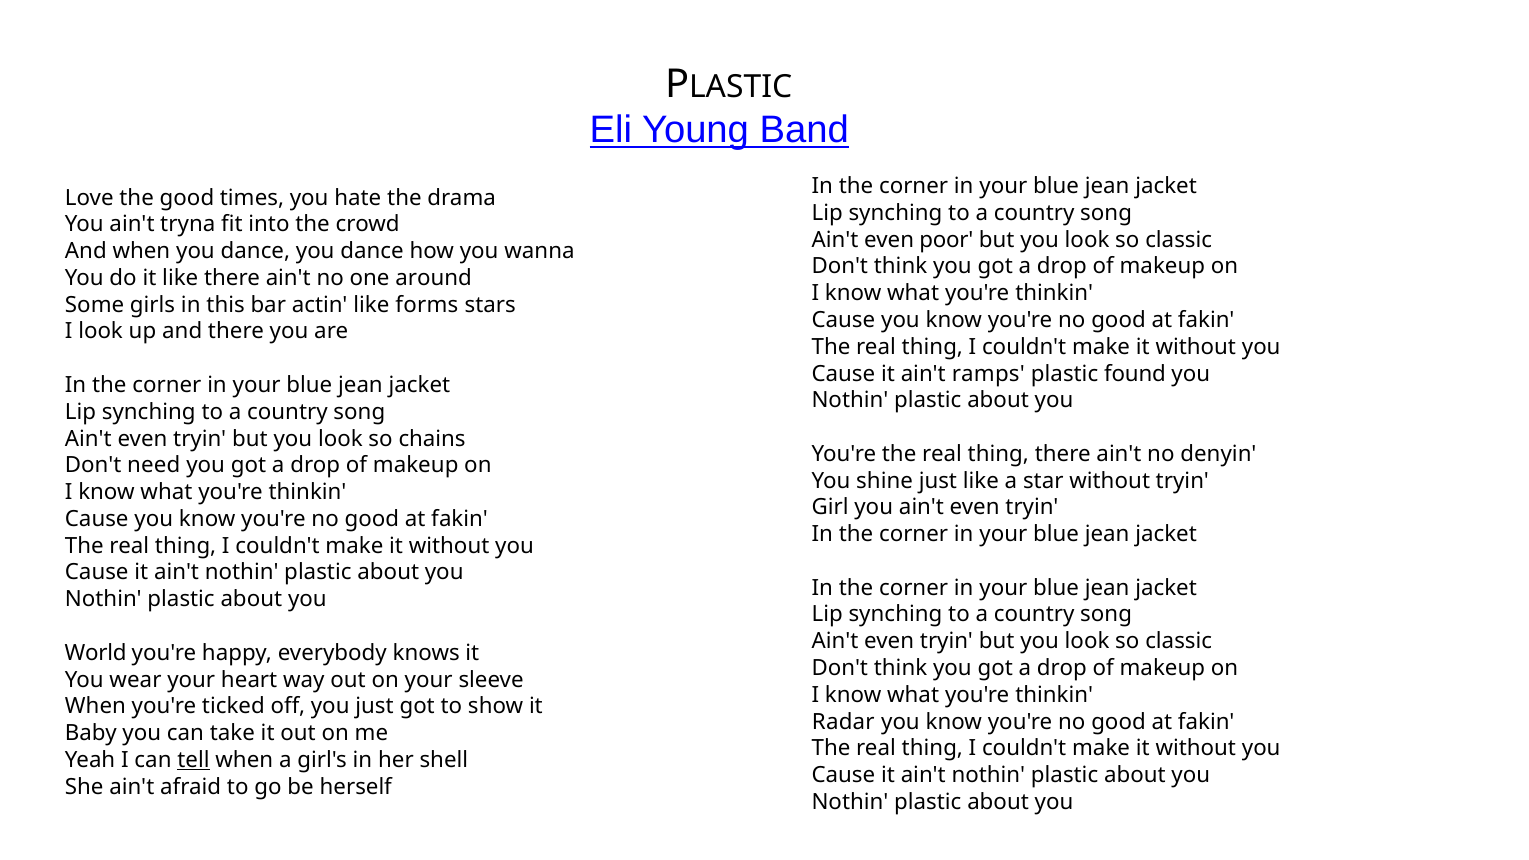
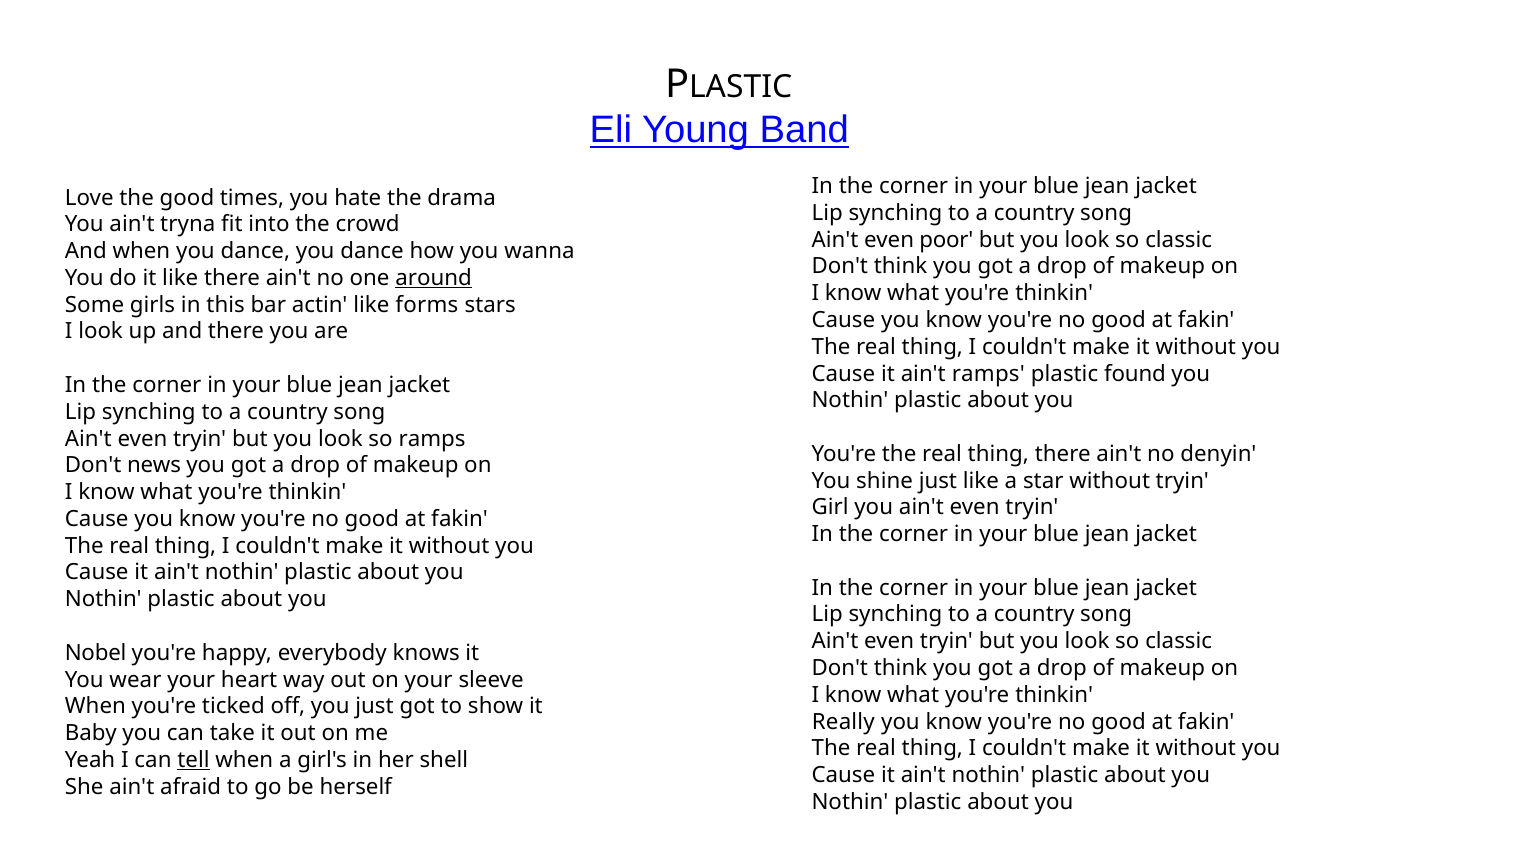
around underline: none -> present (434, 278)
so chains: chains -> ramps (432, 439)
need: need -> news (154, 466)
World: World -> Nobel (96, 653)
Radar: Radar -> Really (843, 722)
